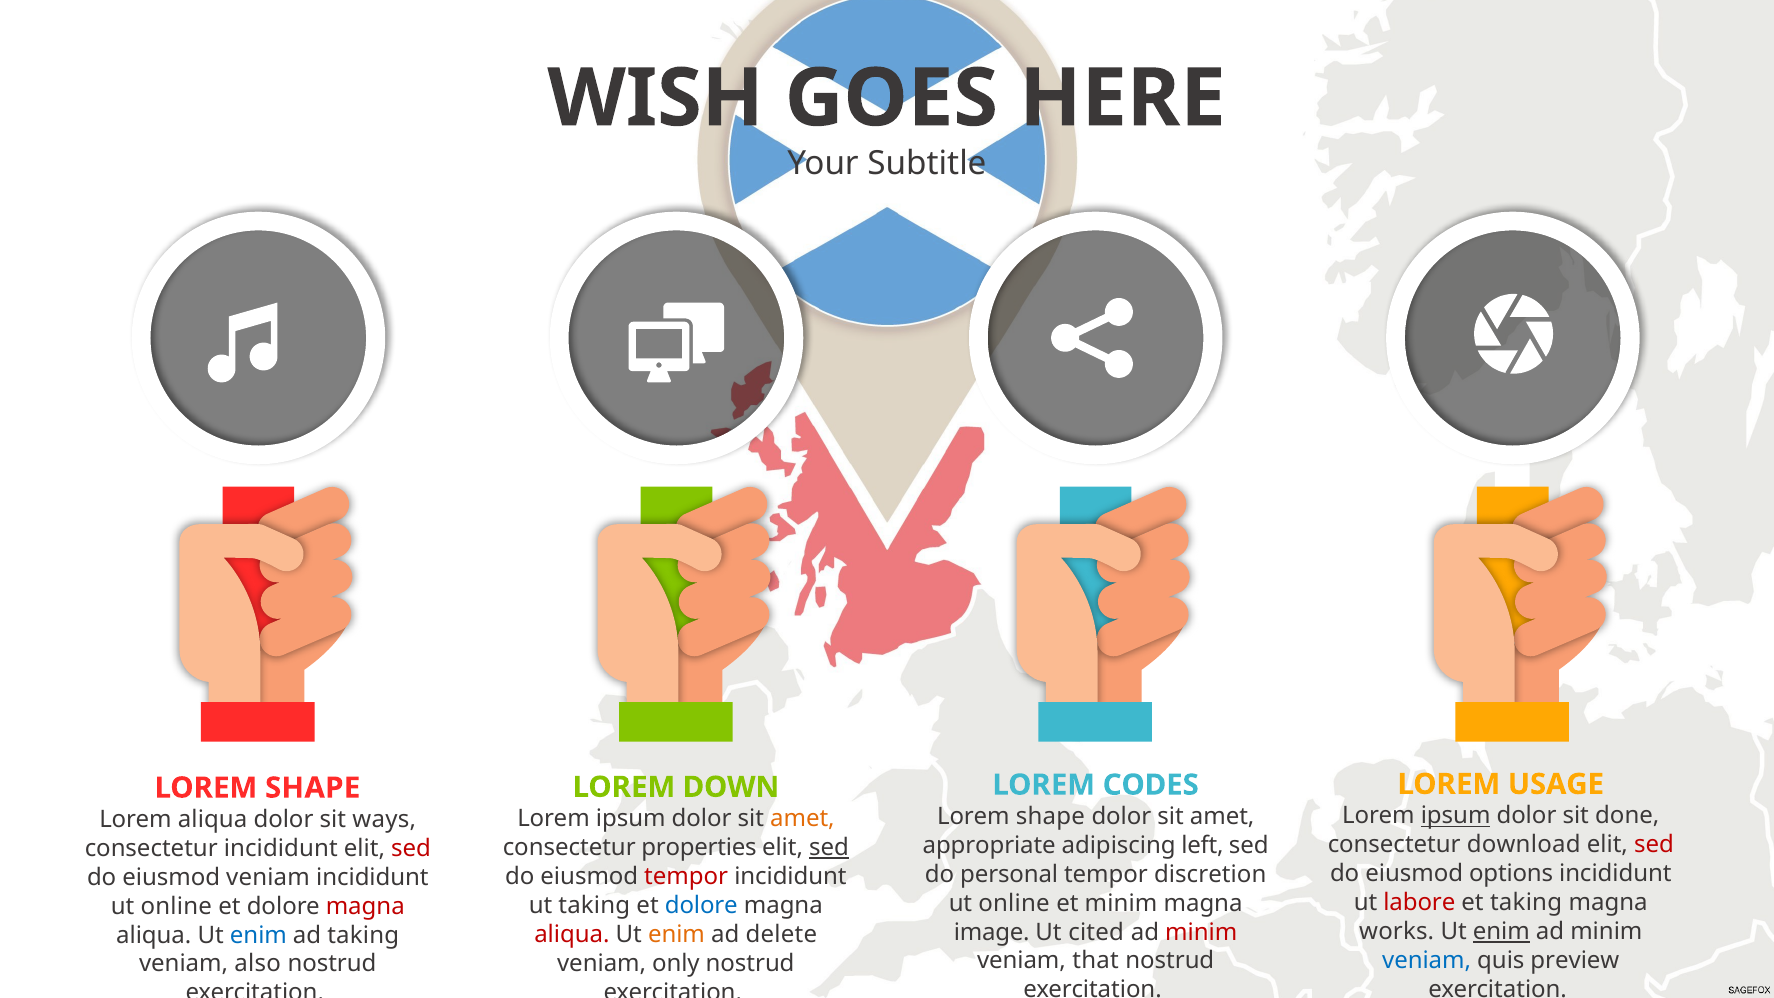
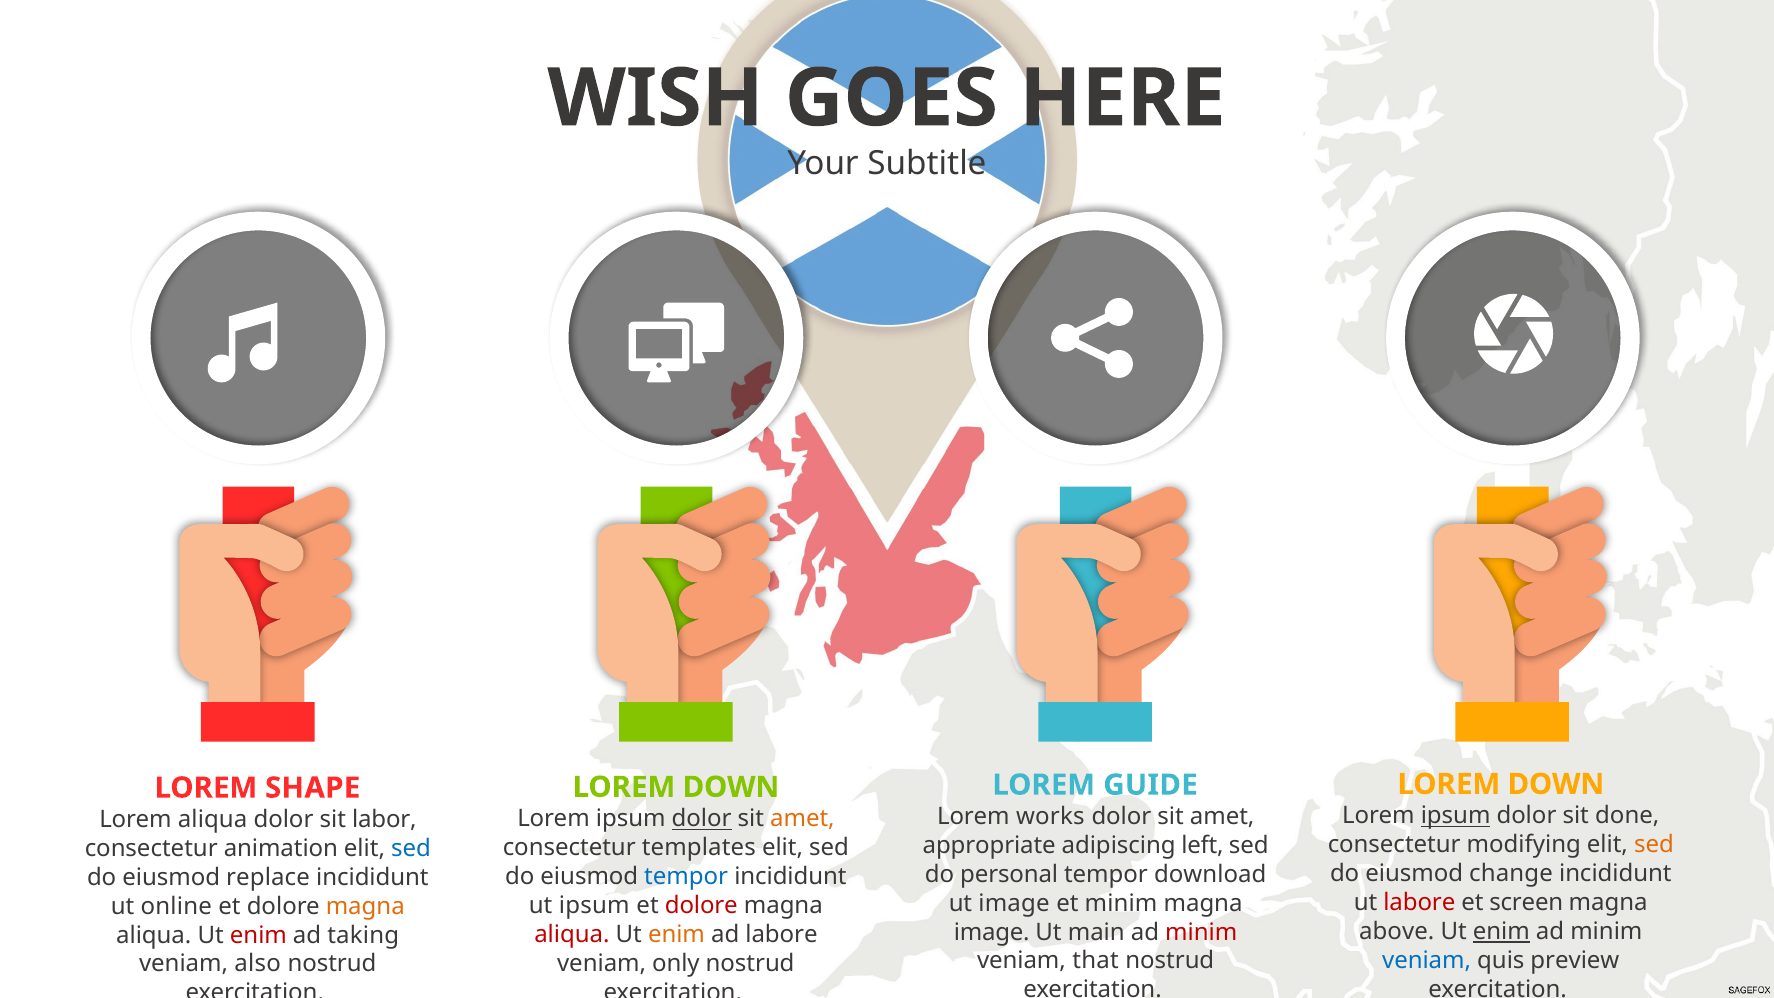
USAGE: USAGE -> DOWN (1556, 784)
CODES: CODES -> GUIDE (1151, 785)
shape: shape -> works (1050, 817)
dolor underline: none -> present (702, 819)
ways: ways -> labor (384, 820)
download: download -> modifying (1524, 845)
sed colour: red -> orange (1654, 845)
properties: properties -> templates (699, 848)
sed underline: present -> none (829, 848)
consectetur incididunt: incididunt -> animation (281, 848)
sed colour: red -> blue (411, 848)
options: options -> change (1511, 874)
discretion: discretion -> download (1210, 874)
tempor colour: red -> blue (686, 877)
eiusmod veniam: veniam -> replace (268, 877)
et taking: taking -> screen (1526, 903)
online: online -> image (1014, 903)
ut taking: taking -> ipsum (594, 905)
dolore colour: blue -> red (701, 905)
magna colour: red -> orange (365, 906)
works: works -> above (1397, 931)
cited: cited -> main (1096, 932)
ad delete: delete -> labore (781, 934)
enim colour: blue -> red (258, 935)
